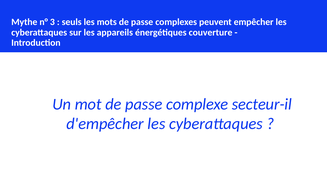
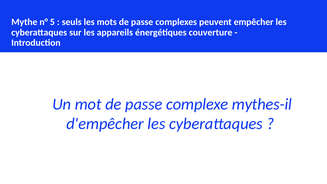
3: 3 -> 5 (52, 22)
secteur-il: secteur-il -> mythes-il (262, 104)
